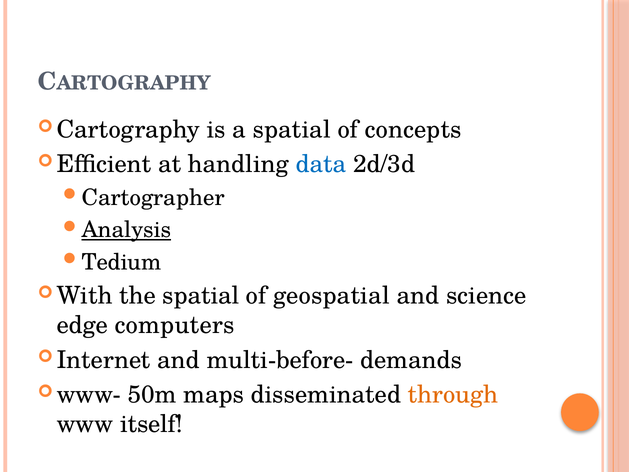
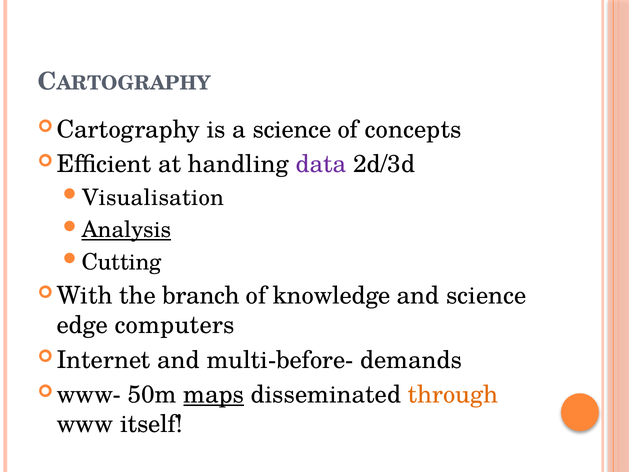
a spatial: spatial -> science (292, 130)
data colour: blue -> purple (321, 164)
Cartographer: Cartographer -> Visualisation (153, 197)
Tedium: Tedium -> Cutting (122, 262)
the spatial: spatial -> branch (201, 296)
geospatial: geospatial -> knowledge (332, 296)
maps underline: none -> present (214, 394)
